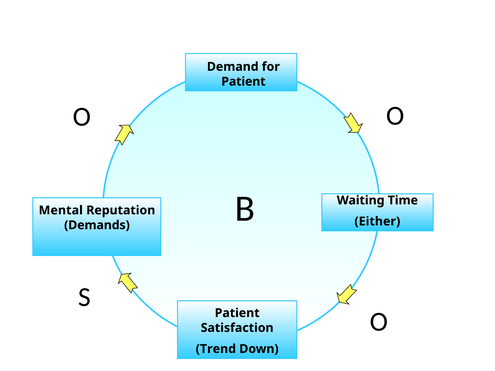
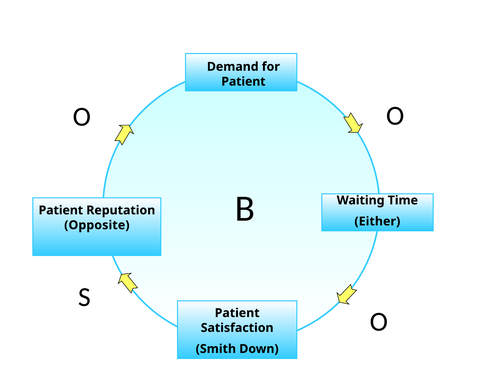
Mental: Mental -> Patient (61, 210)
Demands: Demands -> Opposite (97, 225)
Trend: Trend -> Smith (216, 349)
